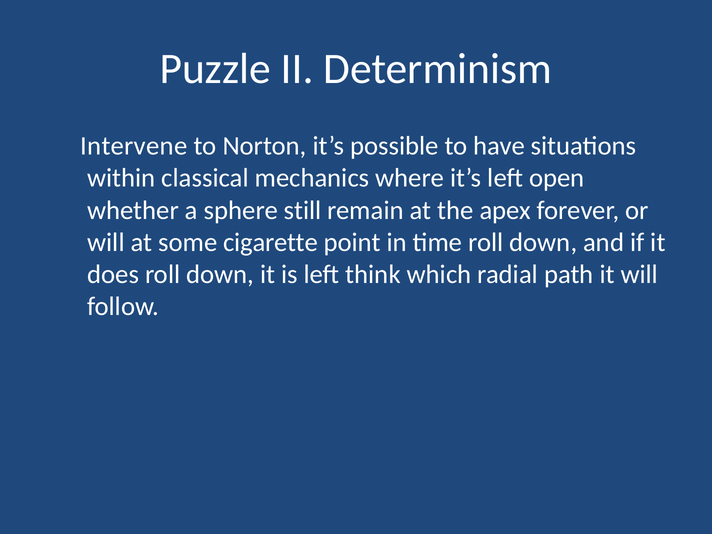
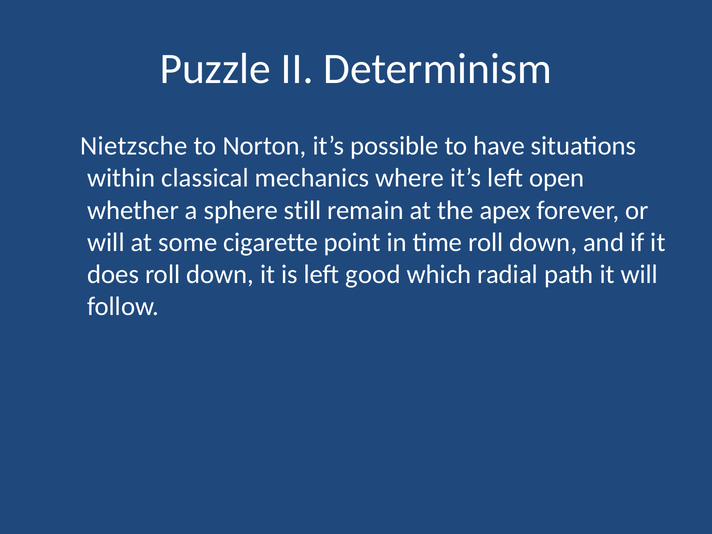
Intervene: Intervene -> Nietzsche (134, 146)
think: think -> good (373, 274)
